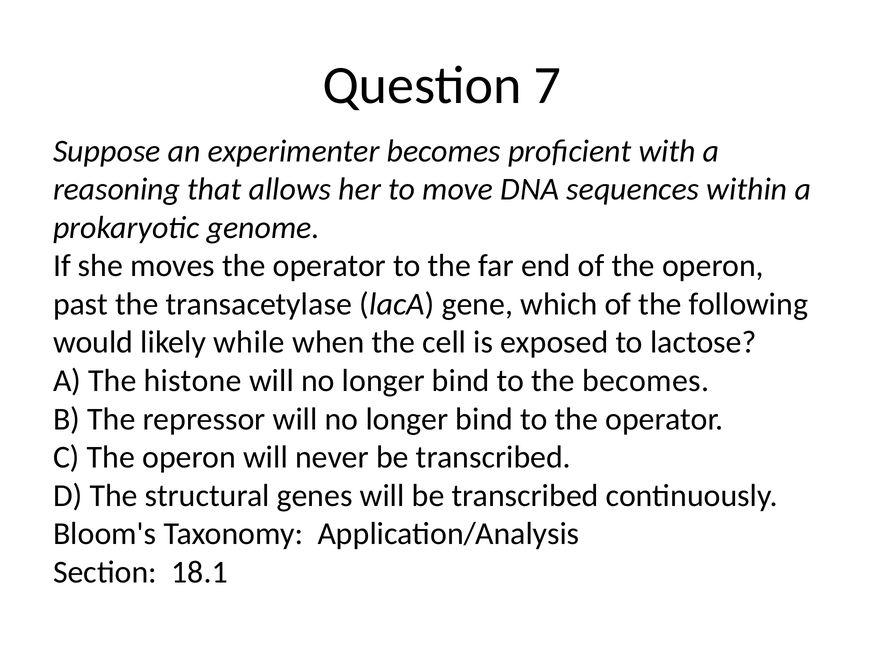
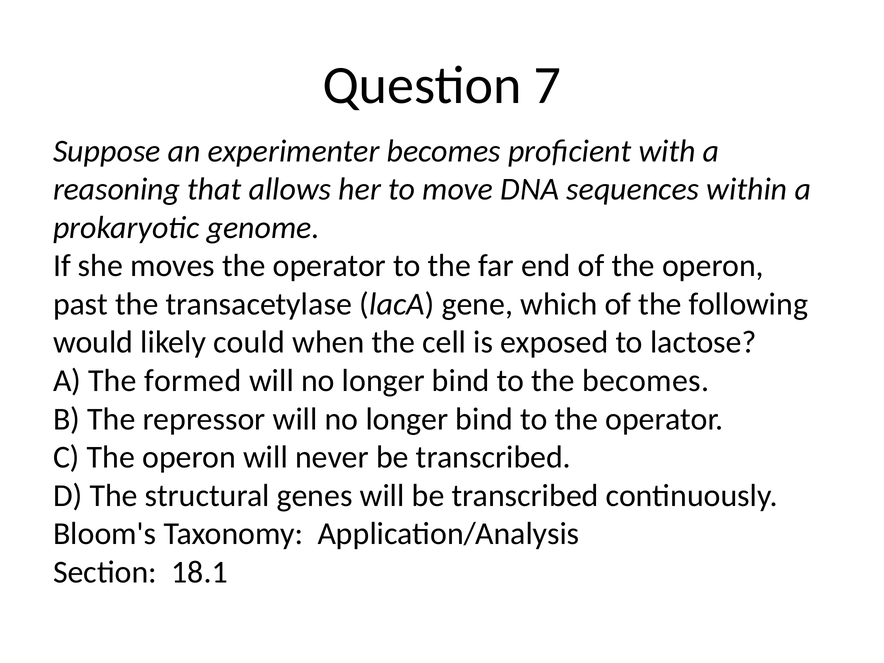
while: while -> could (249, 342)
histone: histone -> formed (193, 381)
